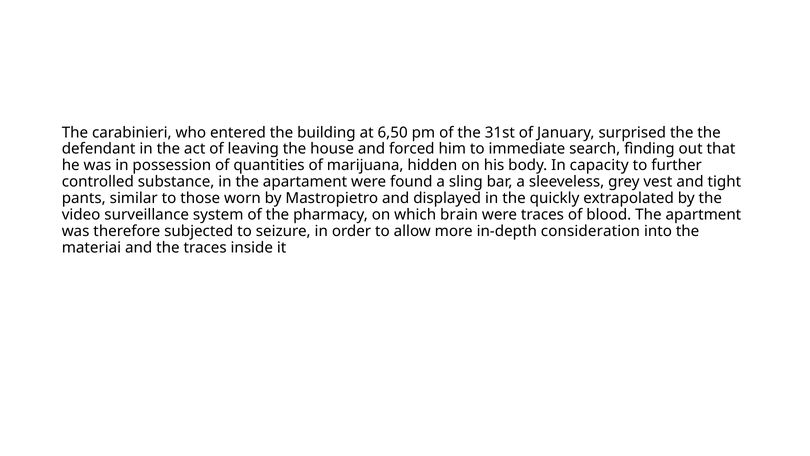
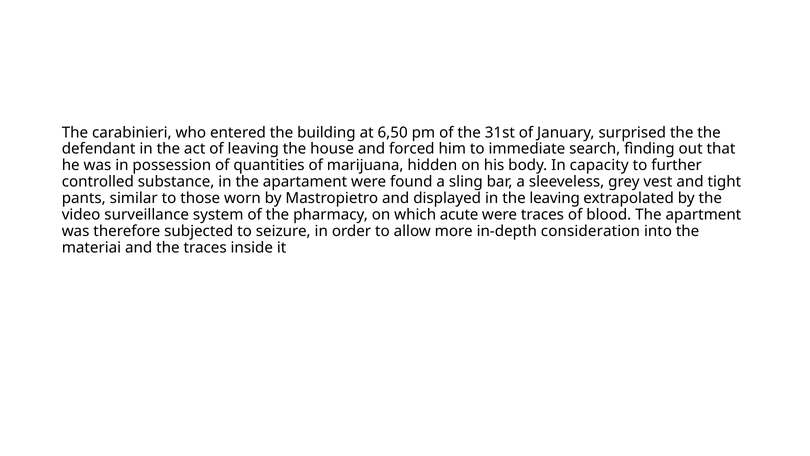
the quickly: quickly -> leaving (555, 198)
brain: brain -> acute (459, 214)
